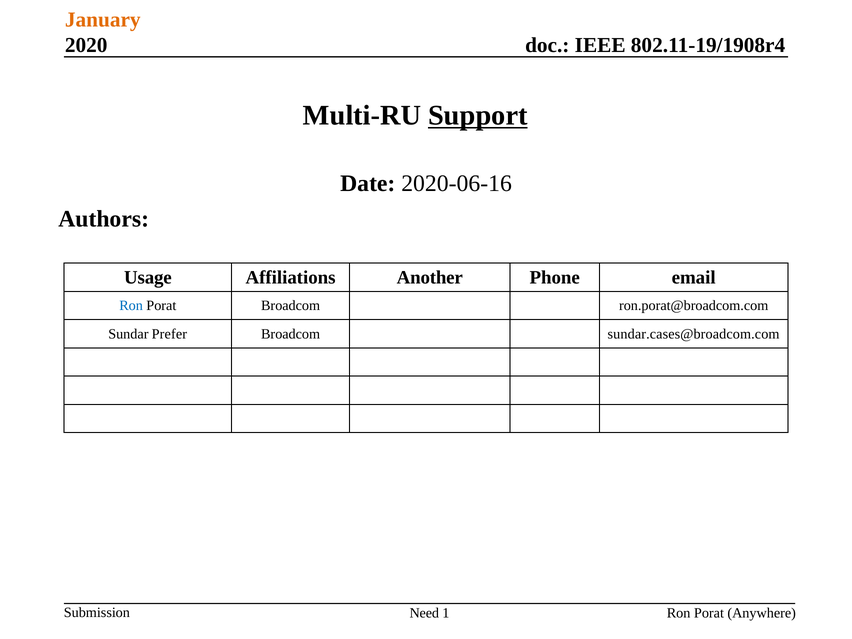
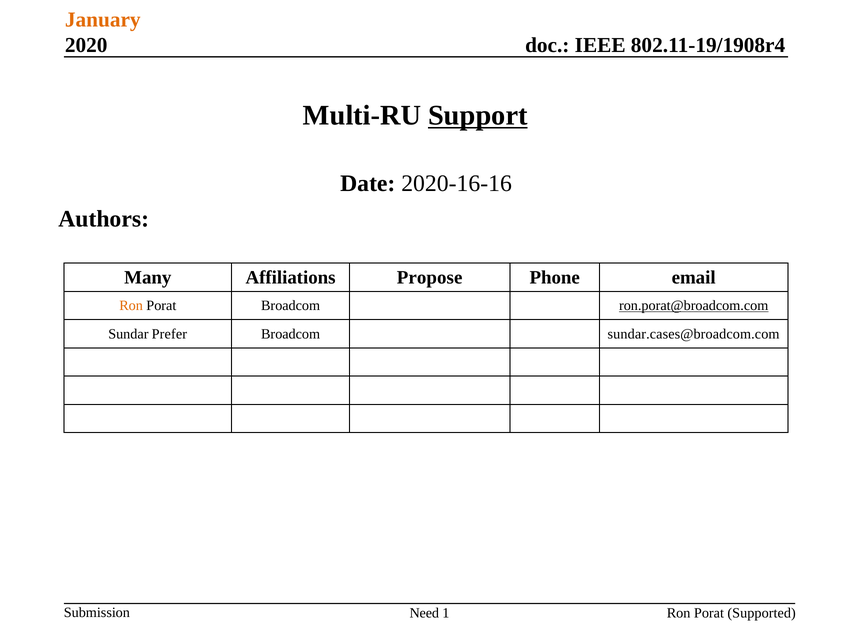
2020-06-16: 2020-06-16 -> 2020-16-16 (457, 183)
Usage: Usage -> Many (148, 277)
Another: Another -> Propose (430, 277)
Ron colour: blue -> orange (131, 306)
ron.porat@broadcom.com underline: none -> present (694, 306)
Anywhere: Anywhere -> Supported (762, 613)
